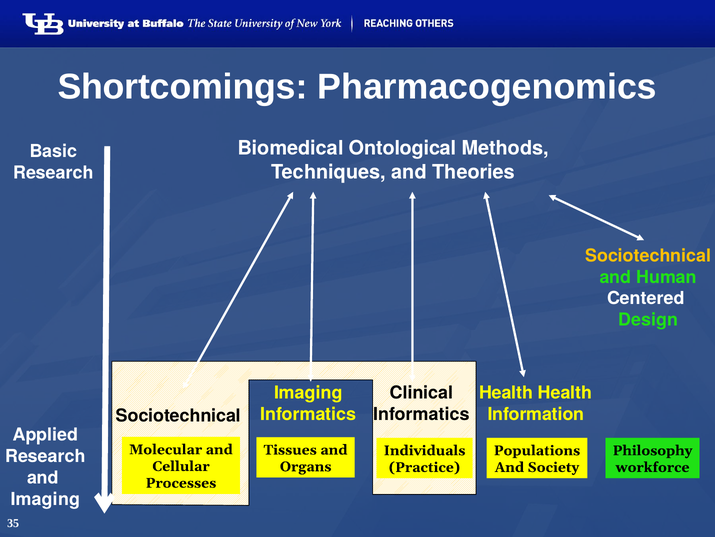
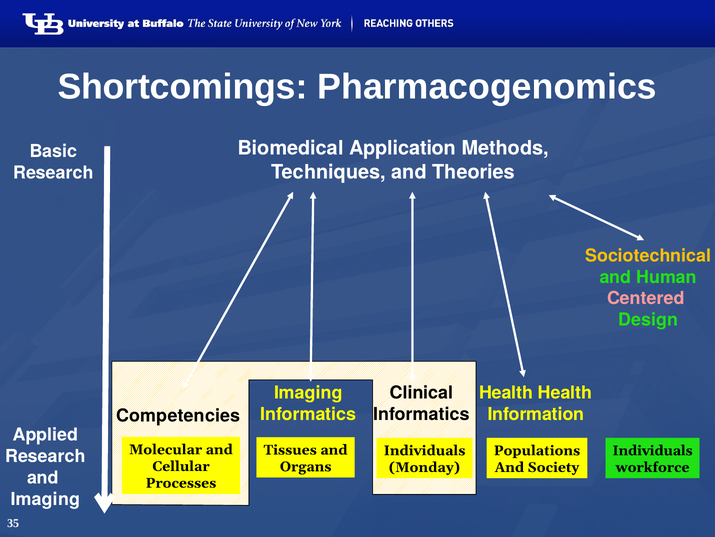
Ontological: Ontological -> Application (403, 148)
Centered colour: white -> pink (646, 298)
Sociotechnical: Sociotechnical -> Competencies (178, 415)
Philosophy: Philosophy -> Individuals (653, 450)
Practice: Practice -> Monday (424, 467)
